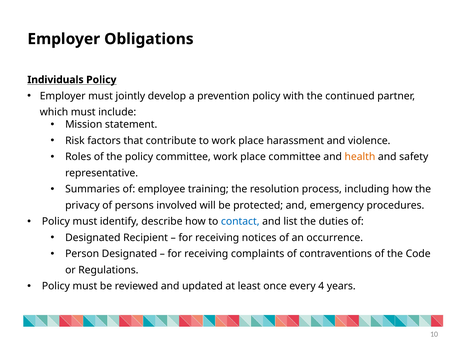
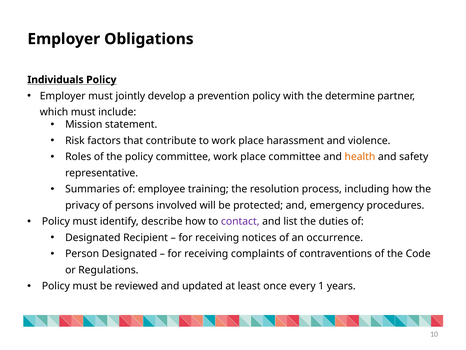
continued: continued -> determine (350, 96)
contact colour: blue -> purple (240, 221)
4: 4 -> 1 (321, 286)
